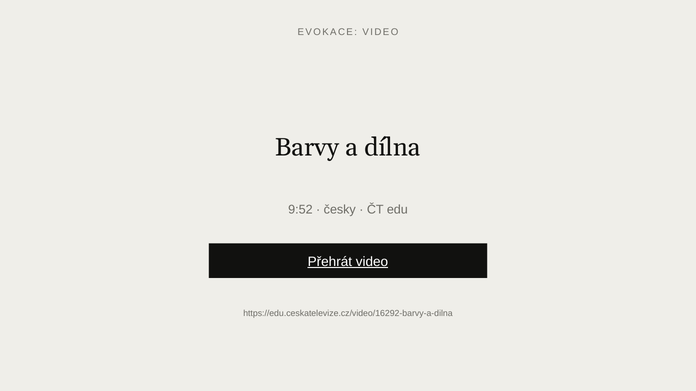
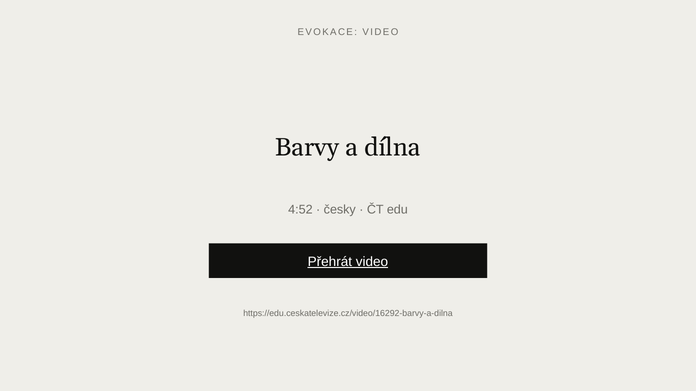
9:52: 9:52 -> 4:52 (300, 210)
